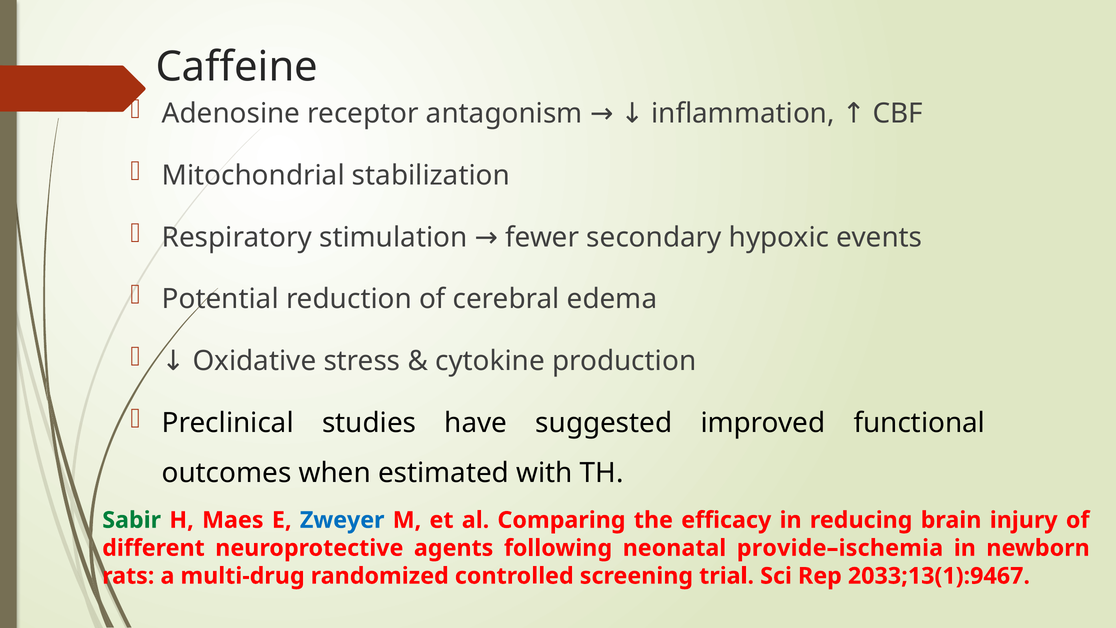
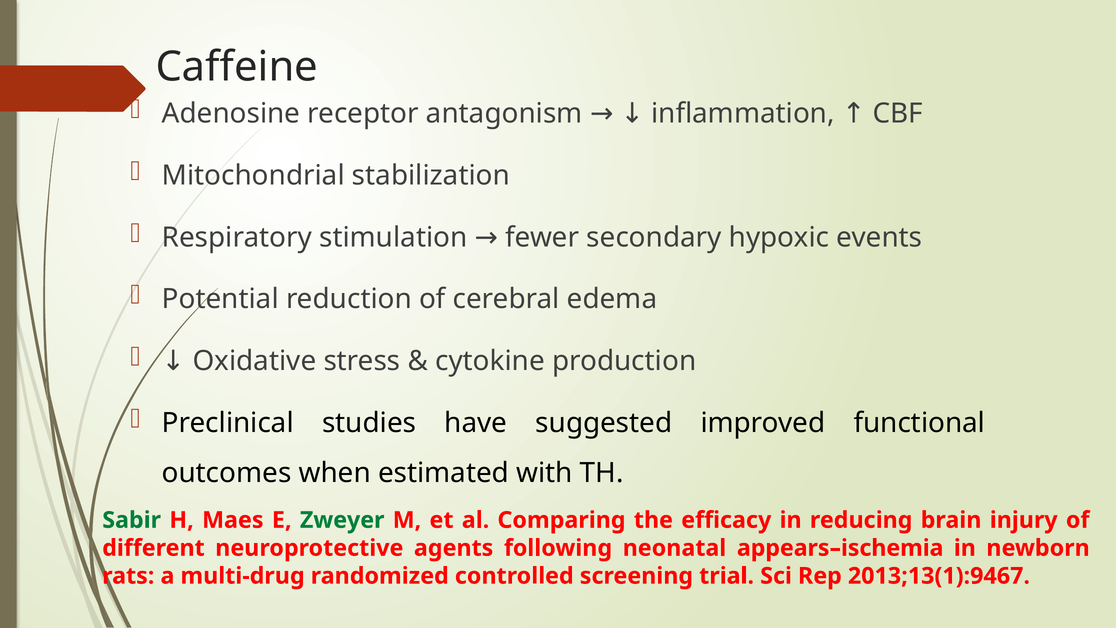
Zweyer colour: blue -> green (342, 520)
provide–ischemia: provide–ischemia -> appears–ischemia (840, 548)
2033;13(1):9467: 2033;13(1):9467 -> 2013;13(1):9467 (939, 576)
